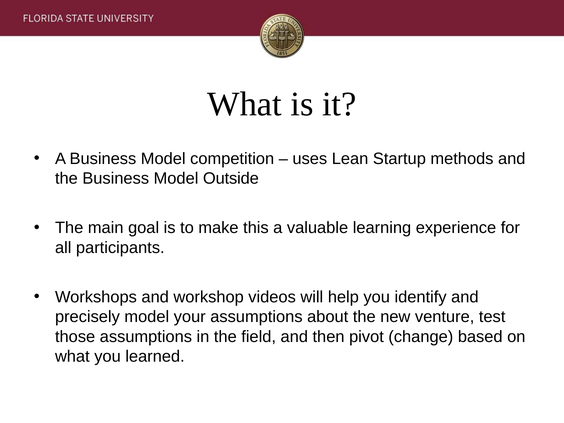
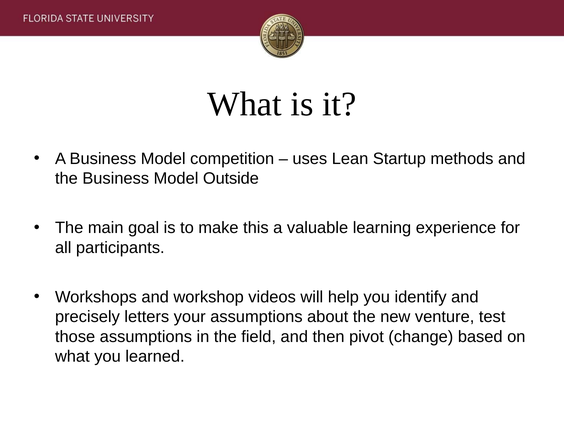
precisely model: model -> letters (147, 317)
